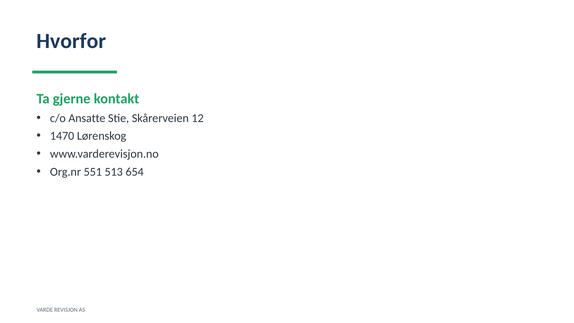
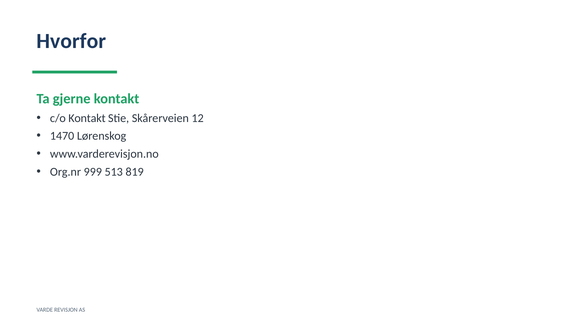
c/o Ansatte: Ansatte -> Kontakt (87, 118)
551: 551 -> 999 (93, 172)
654: 654 -> 819 (135, 172)
